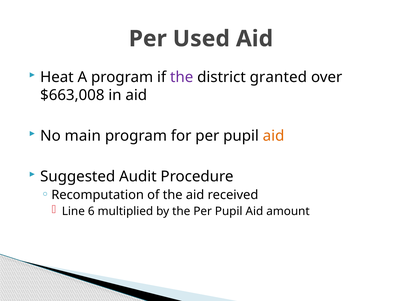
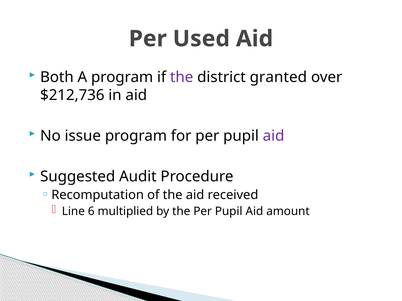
Heat: Heat -> Both (57, 77)
$663,008: $663,008 -> $212,736 (72, 95)
main: main -> issue (83, 136)
aid colour: orange -> purple (274, 136)
